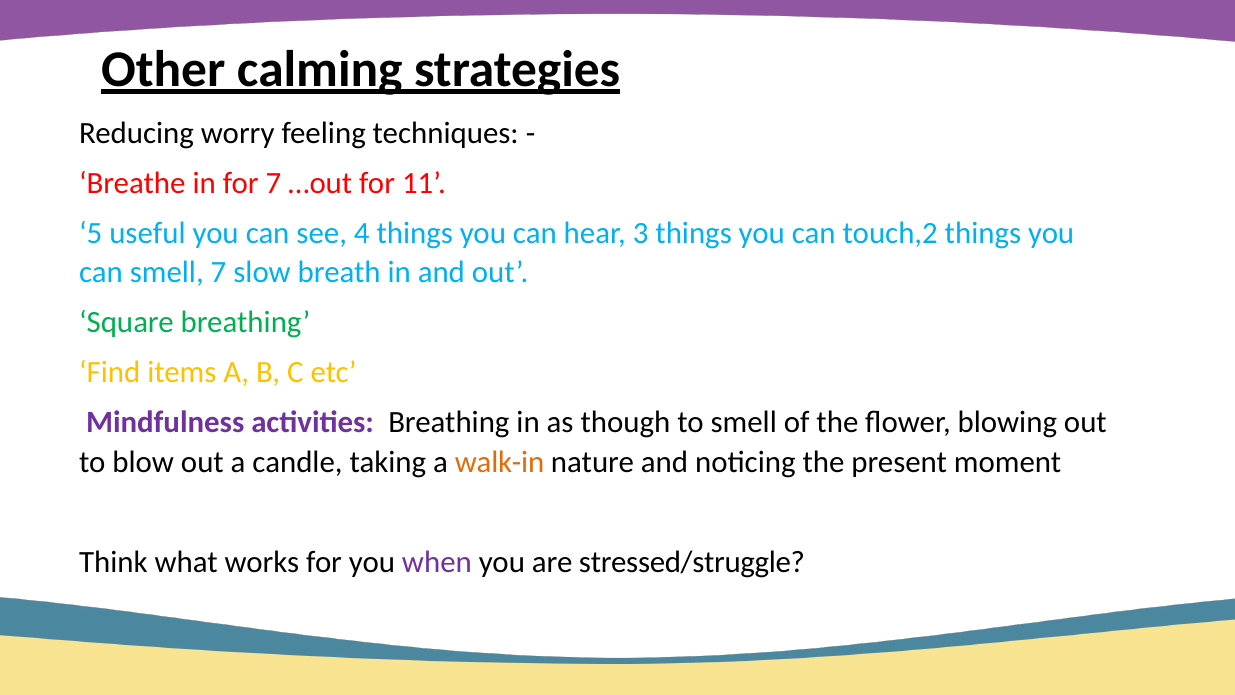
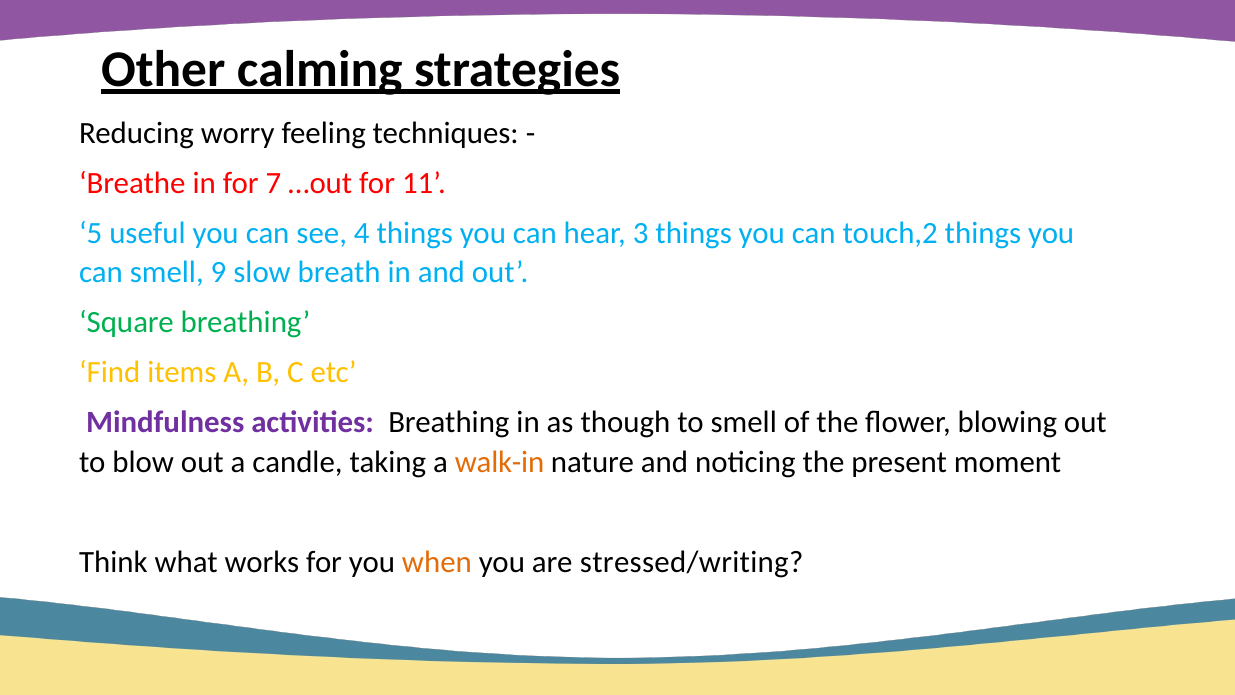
smell 7: 7 -> 9 (218, 272)
when colour: purple -> orange (437, 562)
stressed/struggle: stressed/struggle -> stressed/writing (692, 562)
